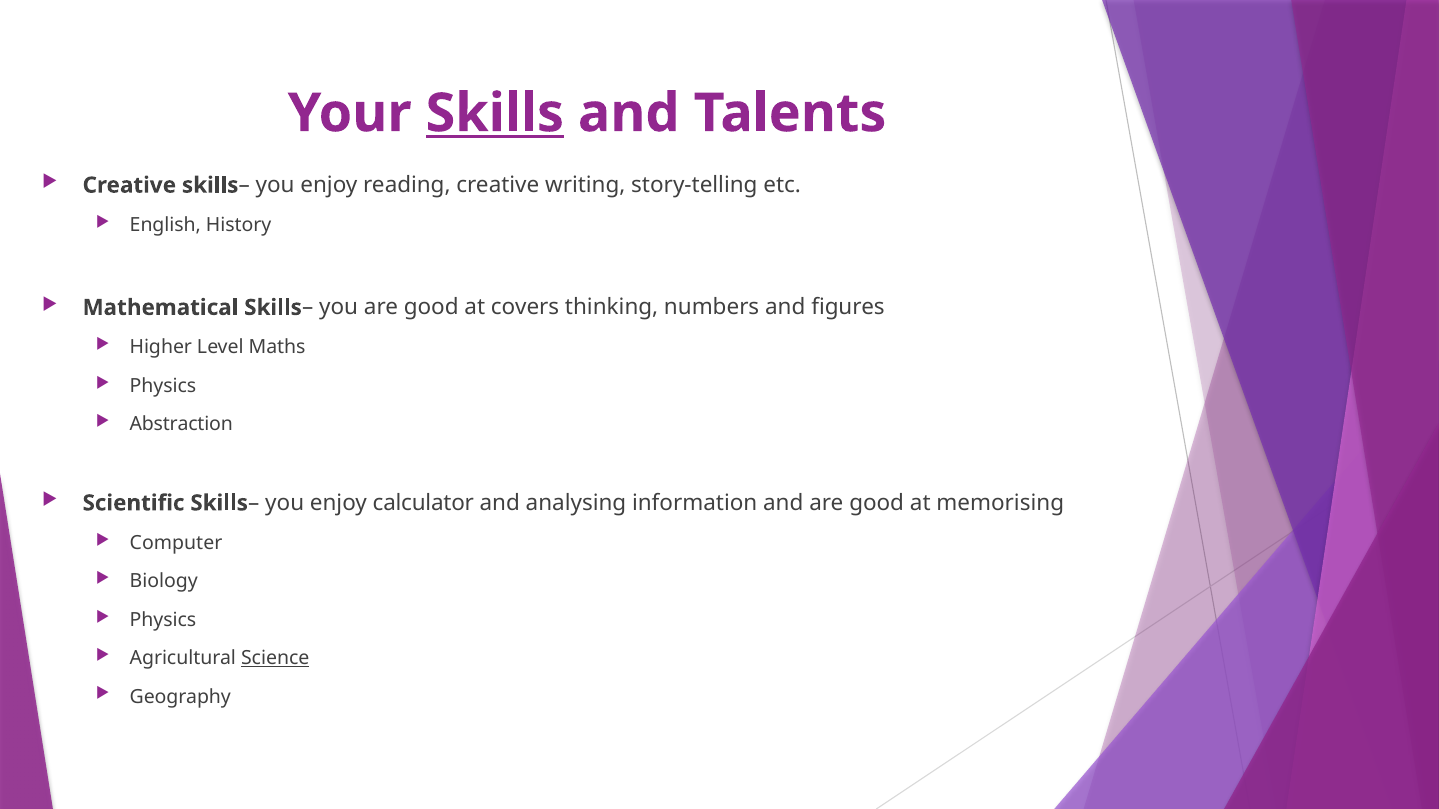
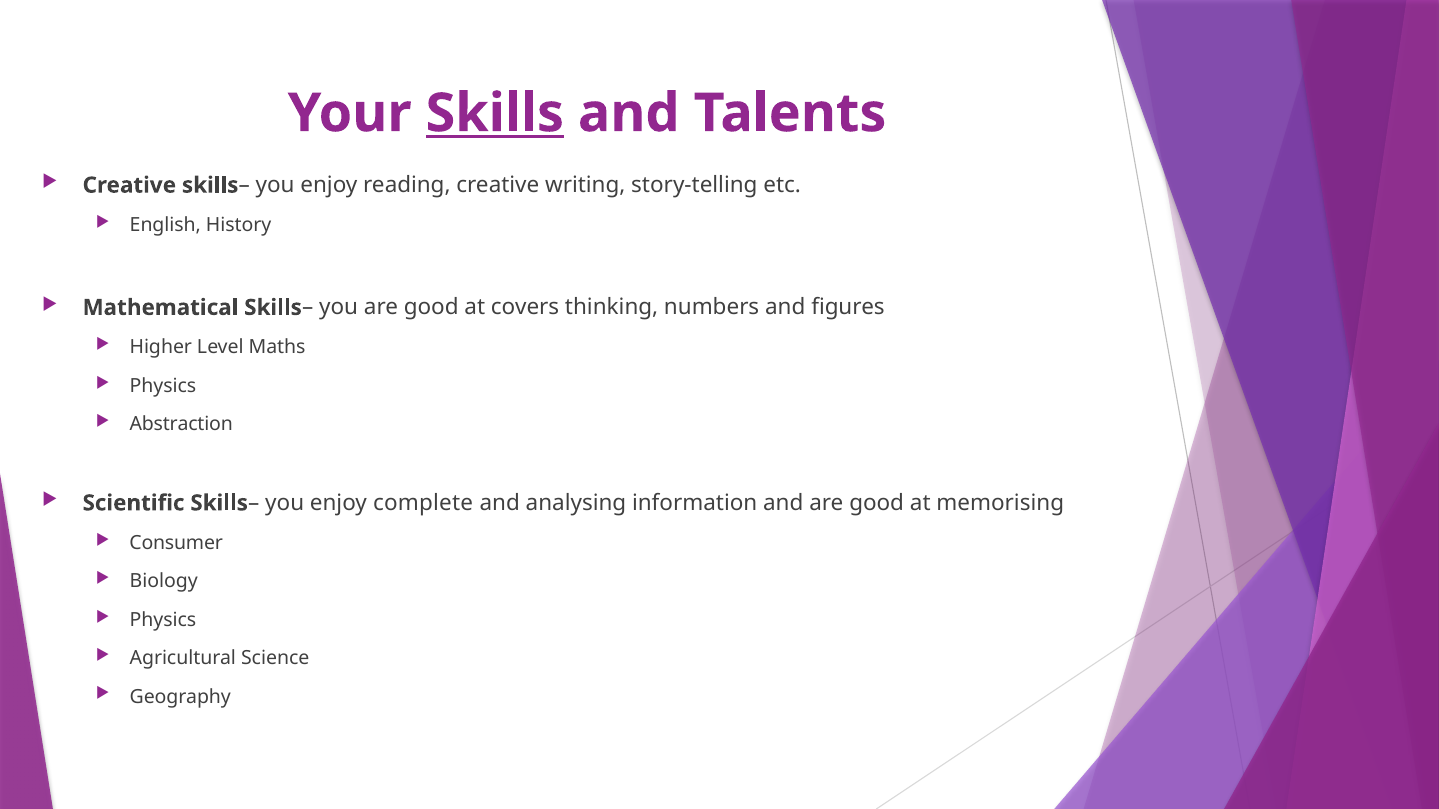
calculator: calculator -> complete (423, 503)
Computer: Computer -> Consumer (176, 543)
Science underline: present -> none (275, 659)
